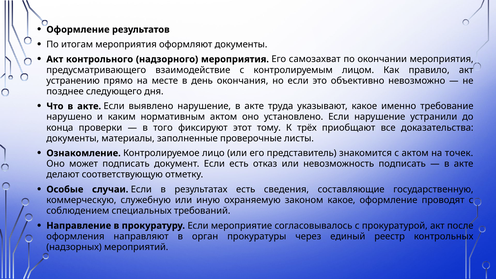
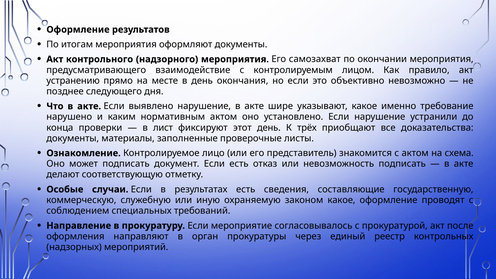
труда: труда -> шире (281, 106)
того: того -> лист (163, 128)
этот тому: тому -> день (269, 128)
точек: точек -> схема (459, 153)
